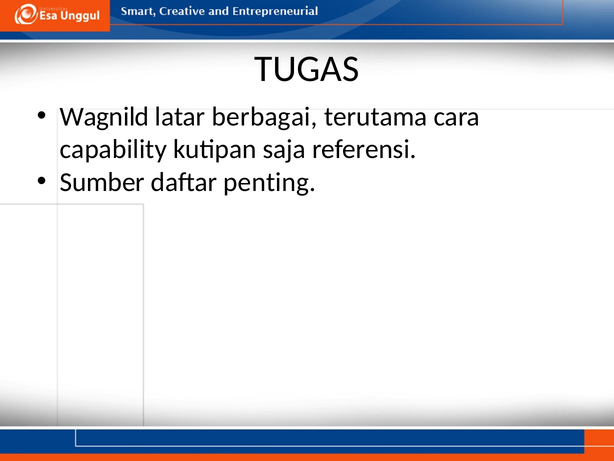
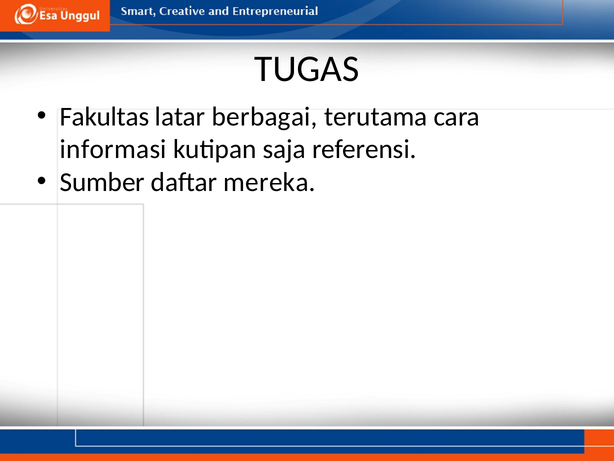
Wagnild: Wagnild -> Fakultas (104, 117)
capability: capability -> informasi (113, 149)
penting: penting -> mereka (270, 182)
